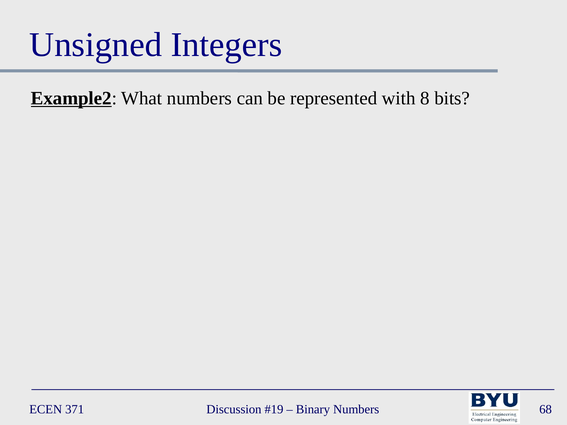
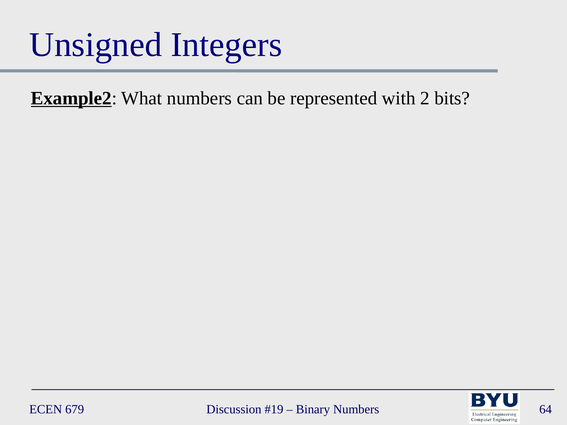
8: 8 -> 2 (425, 98)
371: 371 -> 679 (75, 410)
68: 68 -> 64 (546, 410)
